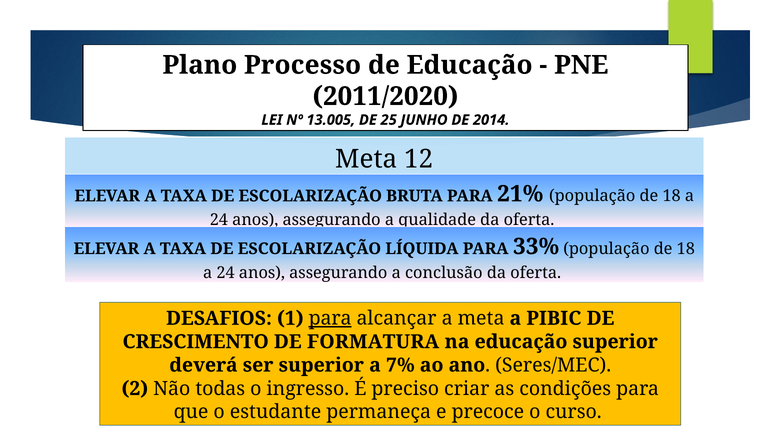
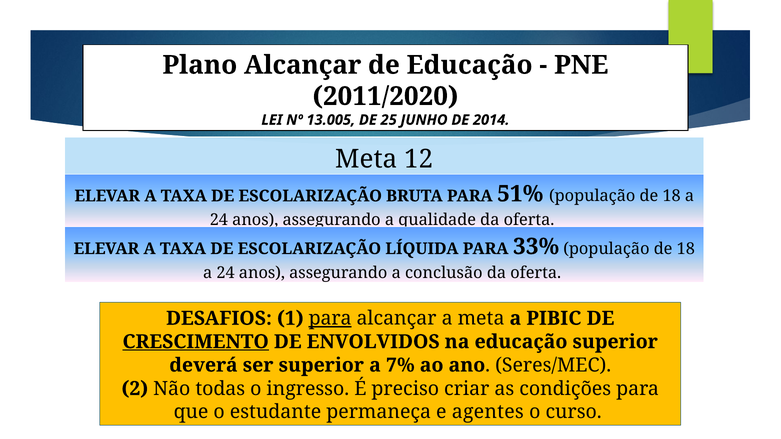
Plano Processo: Processo -> Alcançar (303, 65)
21%: 21% -> 51% (520, 194)
CRESCIMENTO underline: none -> present (196, 342)
FORMATURA: FORMATURA -> ENVOLVIDOS (373, 342)
precoce: precoce -> agentes (488, 412)
